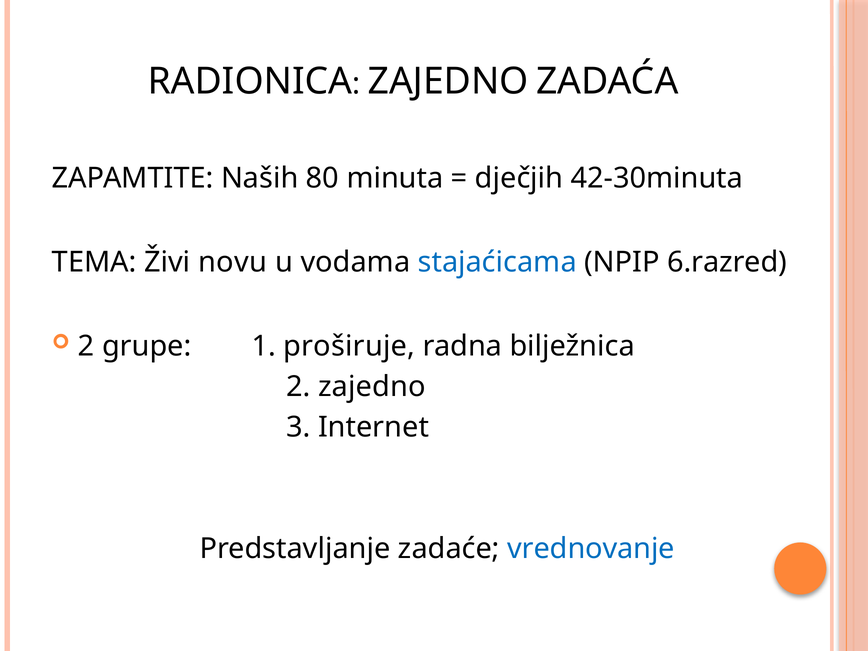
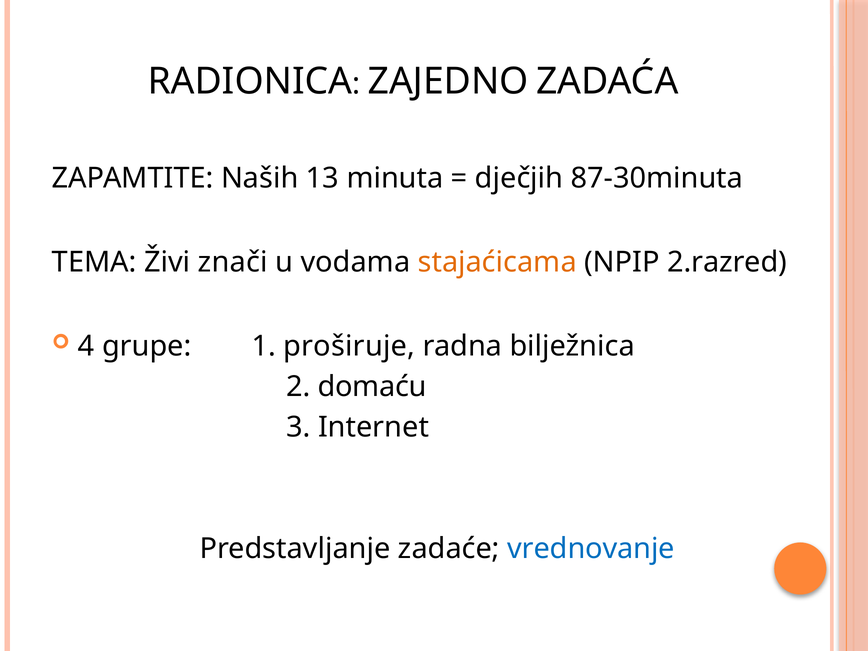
80: 80 -> 13 (322, 178)
42-30minuta: 42-30minuta -> 87-30minuta (657, 178)
novu: novu -> znači (233, 262)
stajaćicama colour: blue -> orange (497, 262)
6.razred: 6.razred -> 2.razred (727, 262)
2: 2 -> 4 (86, 346)
2 zajedno: zajedno -> domaću (372, 387)
